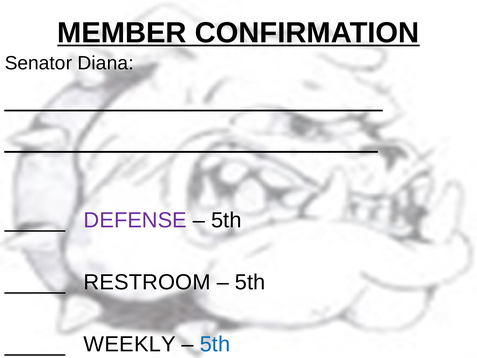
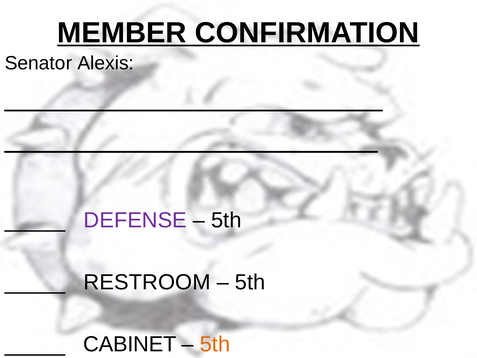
Diana: Diana -> Alexis (106, 63)
WEEKLY: WEEKLY -> CABINET (130, 344)
5th colour: blue -> orange (215, 344)
